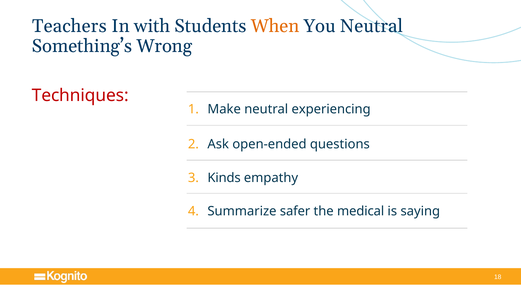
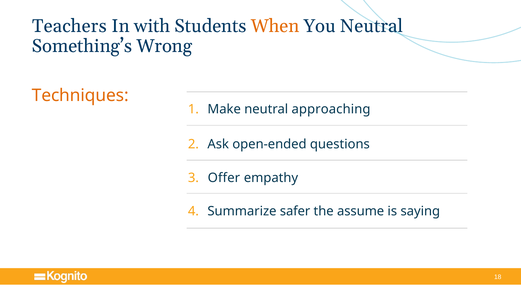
Techniques colour: red -> orange (80, 95)
experiencing: experiencing -> approaching (331, 109)
Kinds: Kinds -> Offer (224, 178)
medical: medical -> assume (361, 211)
